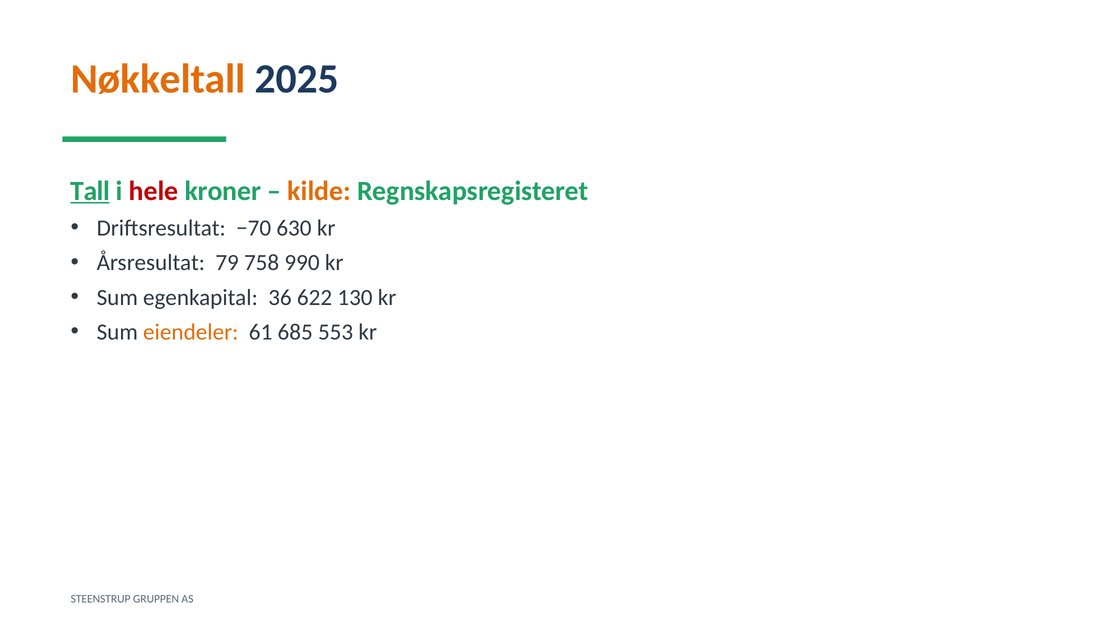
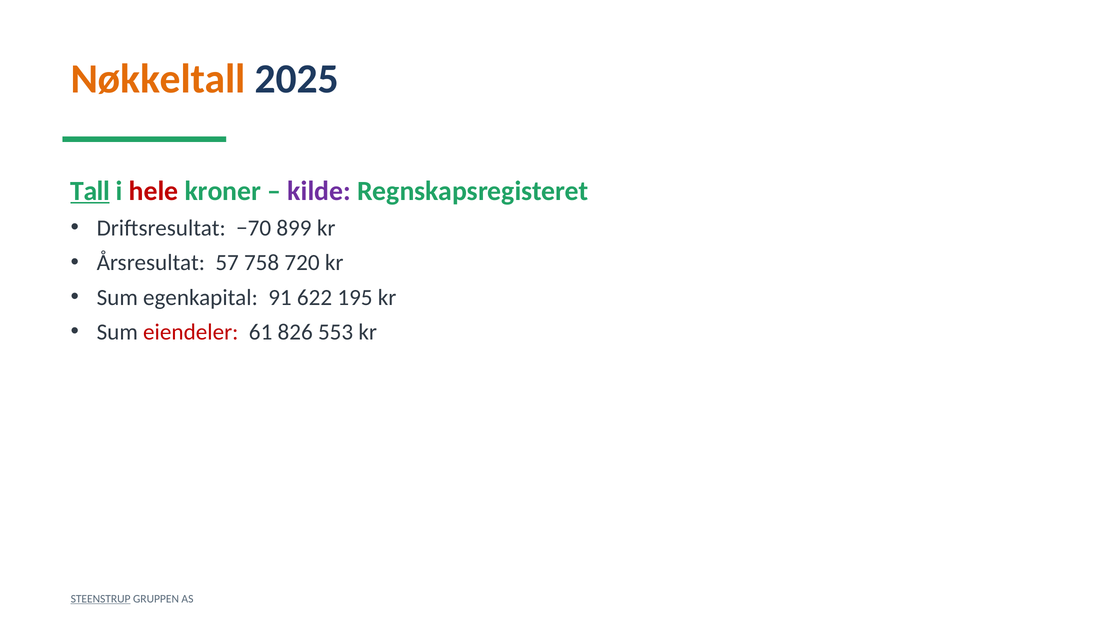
kilde colour: orange -> purple (319, 191)
630: 630 -> 899 (294, 228)
79: 79 -> 57 (227, 263)
990: 990 -> 720 (302, 263)
36: 36 -> 91 (280, 298)
130: 130 -> 195 (355, 298)
eiendeler colour: orange -> red (191, 332)
685: 685 -> 826 (295, 332)
STEENSTRUP underline: none -> present (101, 599)
